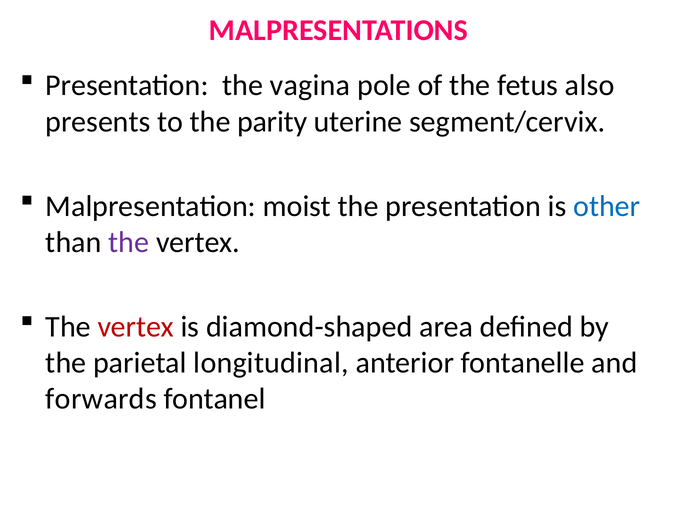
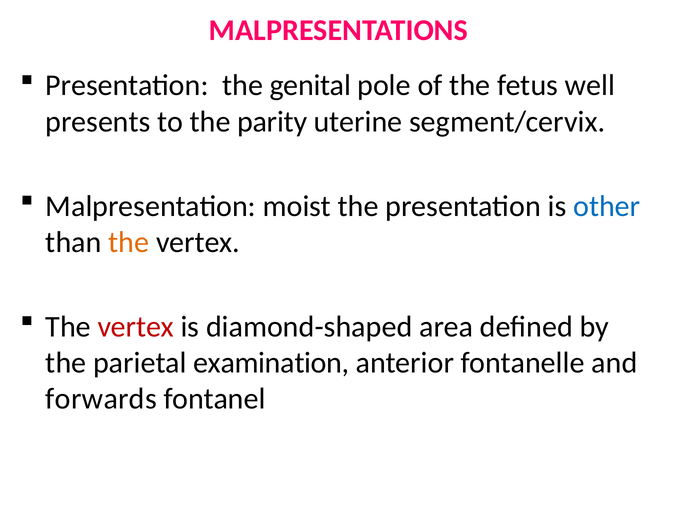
vagina: vagina -> genital (310, 86)
also: also -> well (590, 86)
the colour: purple -> orange (129, 242)
longitudinal: longitudinal -> examination (271, 363)
